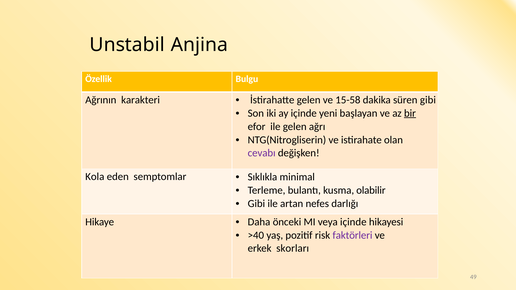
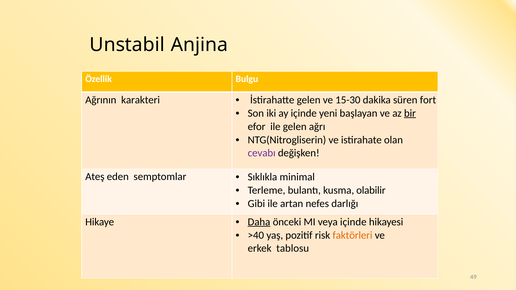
15-58: 15-58 -> 15-30 (348, 100)
süren gibi: gibi -> fort (428, 100)
Kola: Kola -> Ateş (95, 177)
Daha underline: none -> present (259, 222)
faktörleri colour: purple -> orange (352, 235)
skorları: skorları -> tablosu (293, 249)
